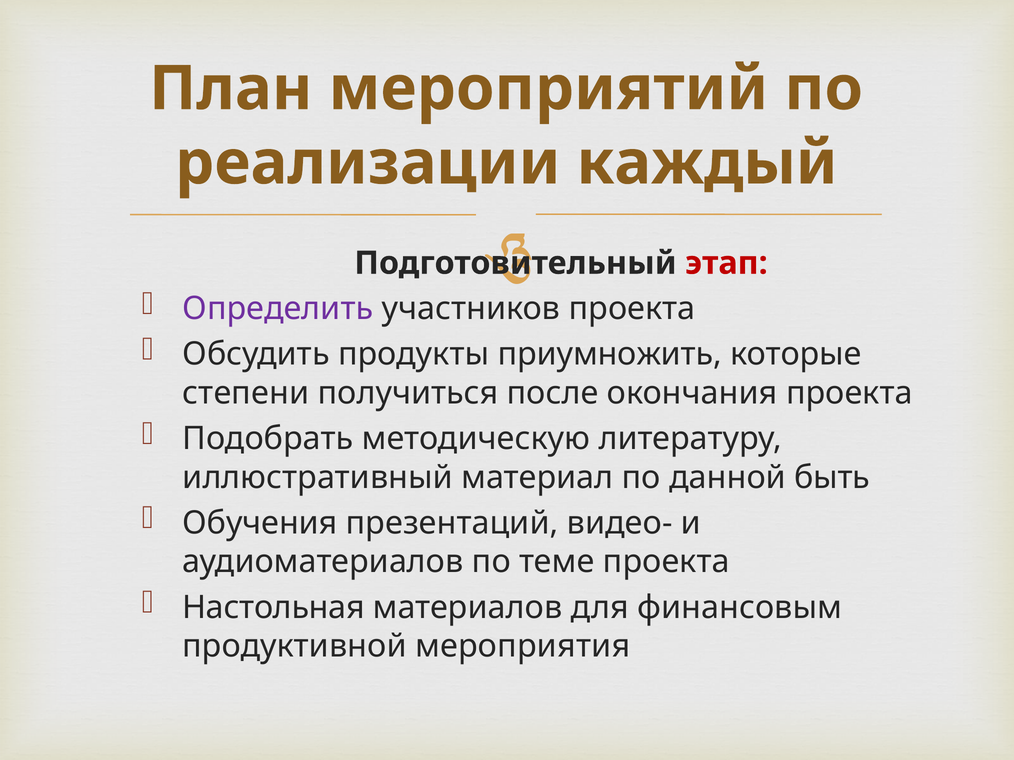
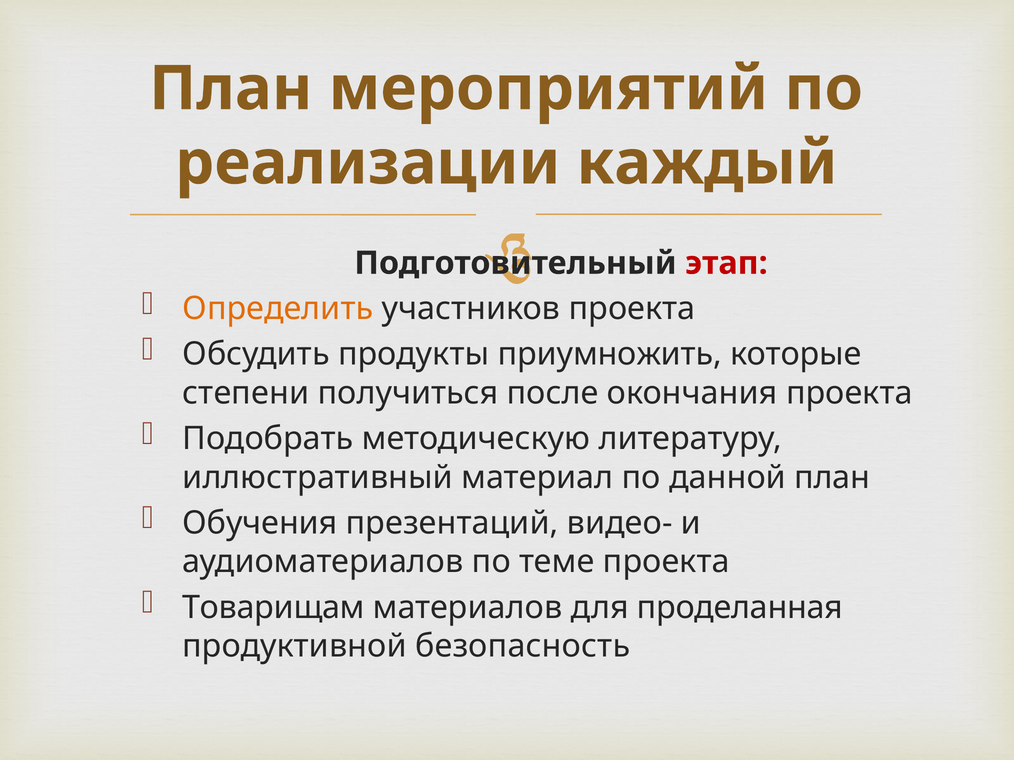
Определить colour: purple -> orange (278, 309)
данной быть: быть -> план (832, 478)
Настольная: Настольная -> Товарищам (274, 608)
финансовым: финансовым -> проделанная (740, 608)
мероприятия: мероприятия -> безопасность (523, 647)
